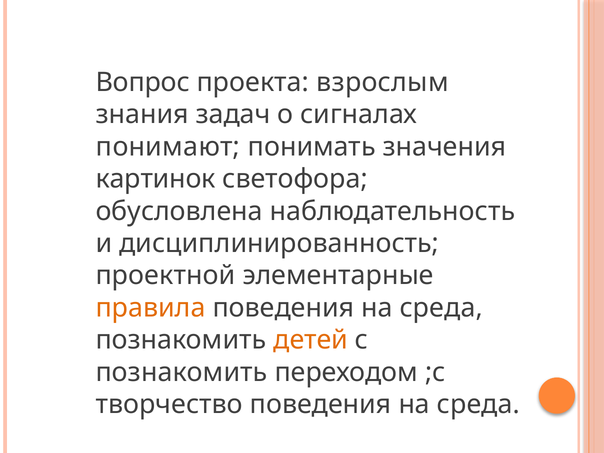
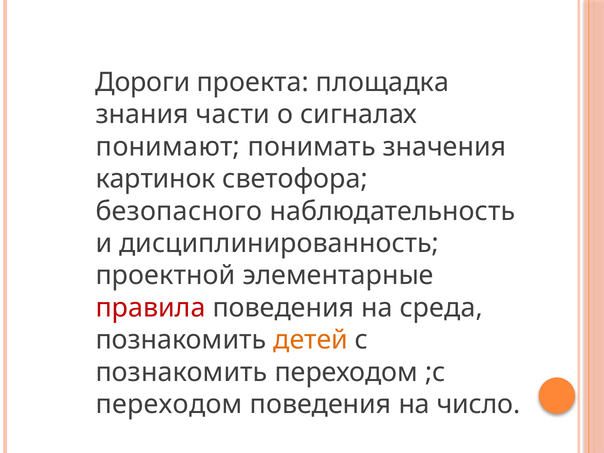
Вопрос: Вопрос -> Дороги (143, 82)
взрослым: взрослым -> площадка (383, 82)
задач: задач -> части (233, 115)
обусловлена: обусловлена -> безопасного (179, 211)
правила colour: orange -> red (151, 308)
творчество: творчество -> переходом (169, 405)
среда: среда -> число (479, 405)
